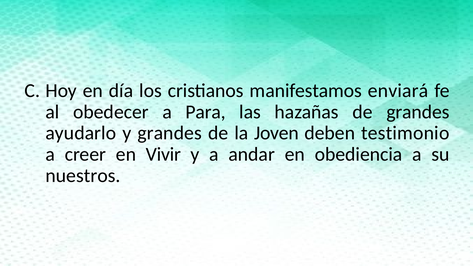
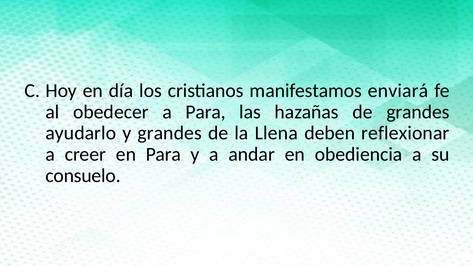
Joven: Joven -> Llena (276, 133)
testimonio: testimonio -> reflexionar (405, 133)
en Vivir: Vivir -> Para (163, 154)
nuestros: nuestros -> consuelo (83, 176)
